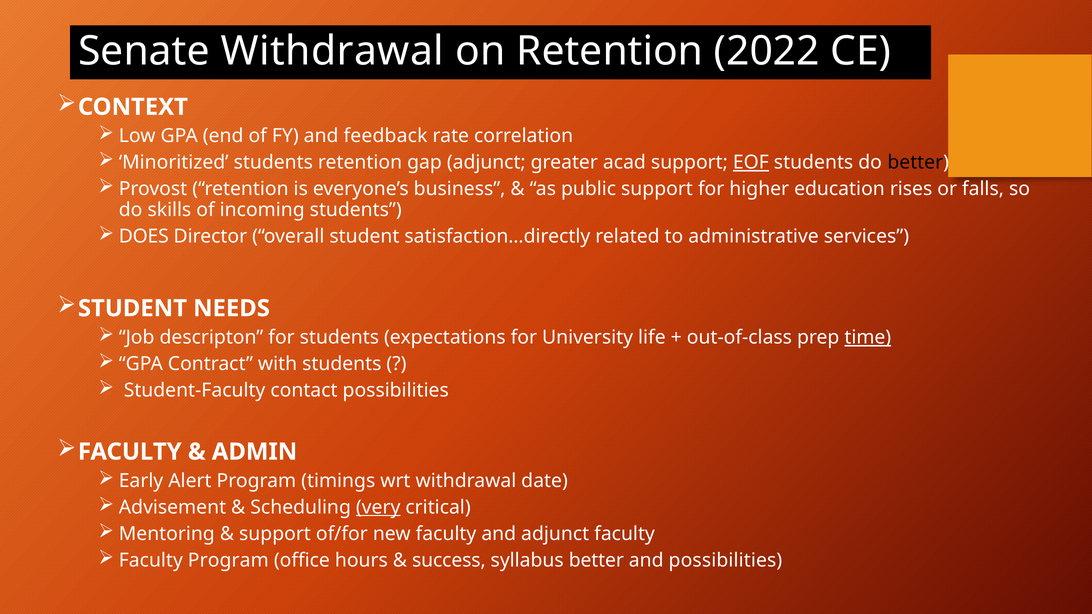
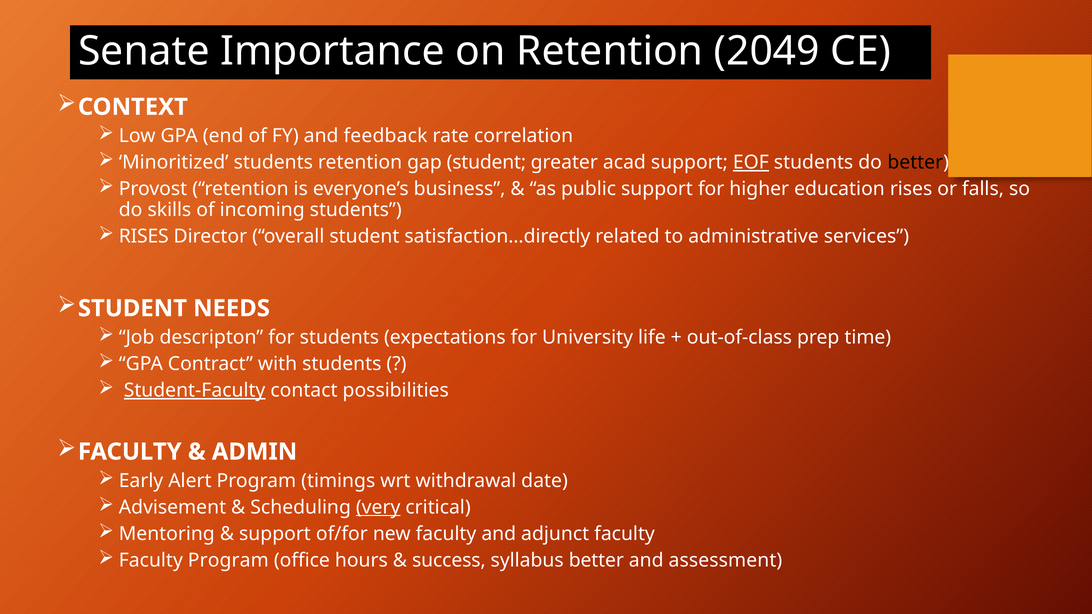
Senate Withdrawal: Withdrawal -> Importance (333, 51)
2022: 2022 -> 2049 (767, 51)
gap adjunct: adjunct -> student (486, 163)
DOES: DOES -> RISES (144, 237)
time underline: present -> none (868, 338)
Student-Faculty underline: none -> present (195, 391)
and possibilities: possibilities -> assessment (725, 561)
